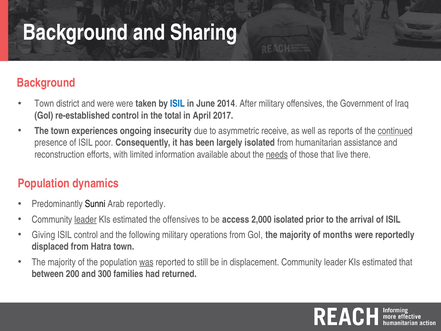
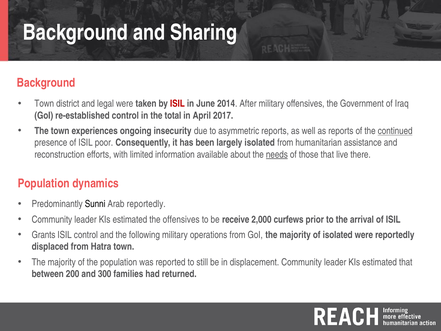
and were: were -> legal (105, 104)
ISIL colour: blue -> red (177, 104)
asymmetric receive: receive -> reports (275, 131)
leader underline: present -> none (85, 219)
access: access -> receive (236, 219)
2,000 isolated: isolated -> curfews (289, 219)
Giving: Giving -> Grants (44, 235)
of months: months -> isolated (338, 235)
was underline: present -> none (146, 262)
